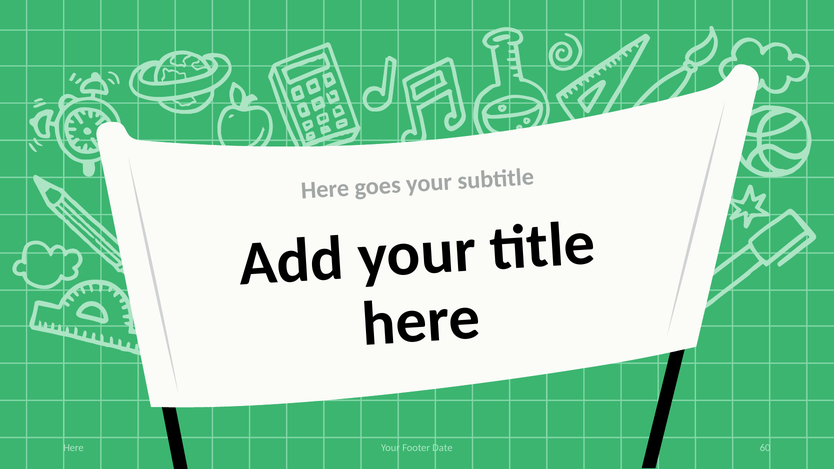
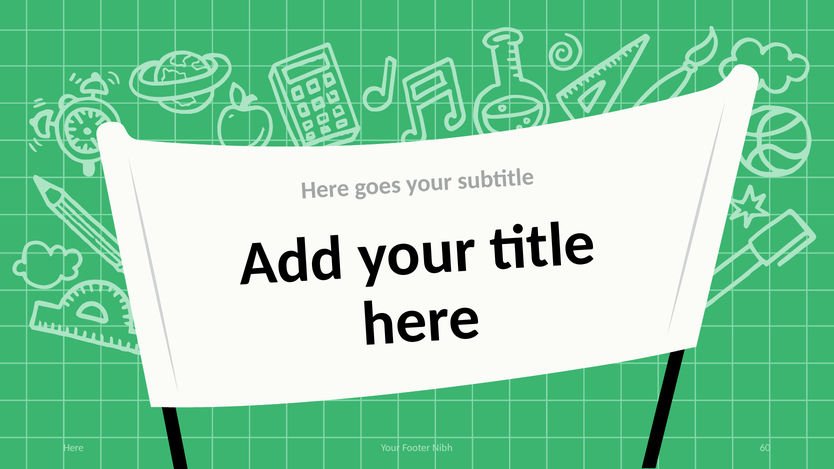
Date: Date -> Nibh (442, 448)
